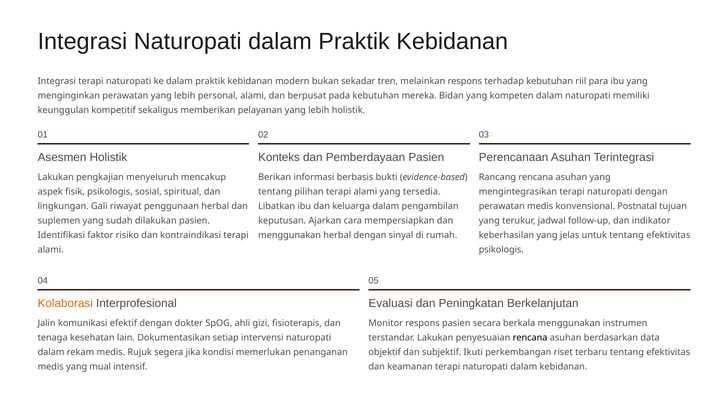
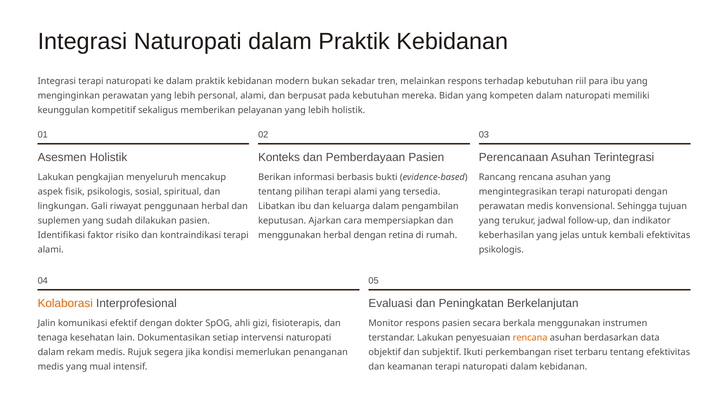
Postnatal: Postnatal -> Sehingga (637, 207)
sinyal: sinyal -> retina (401, 236)
untuk tentang: tentang -> kembali (627, 236)
rencana colour: black -> orange (530, 338)
